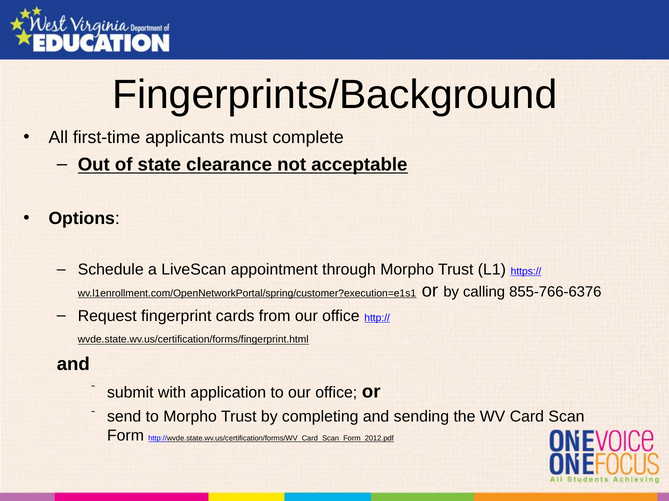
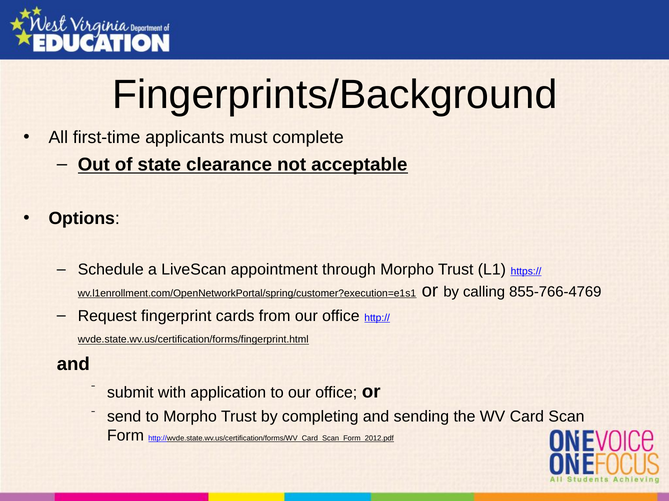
855-766-6376: 855-766-6376 -> 855-766-4769 (555, 292)
